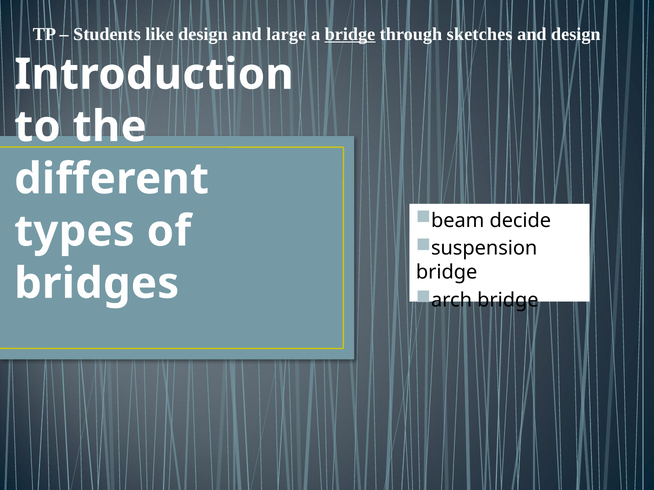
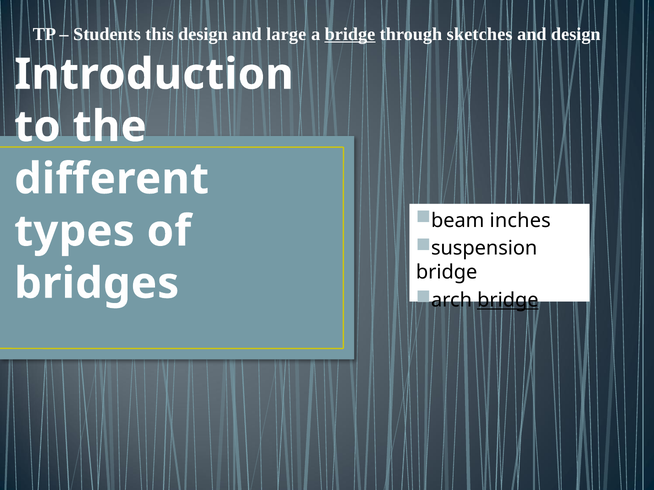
like: like -> this (160, 34)
decide: decide -> inches (520, 221)
bridge underline: none -> present (508, 301)
